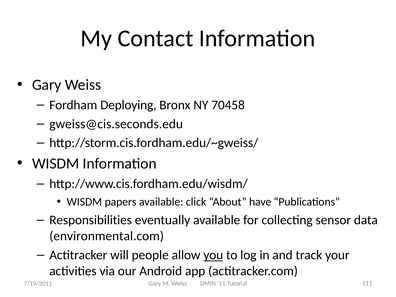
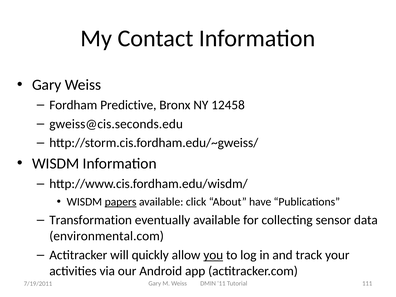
Deploying: Deploying -> Predictive (128, 105)
70458: 70458 -> 12458 (228, 105)
papers underline: none -> present (121, 202)
Responsibilities: Responsibilities -> Transformation (91, 220)
people: people -> quickly (150, 255)
